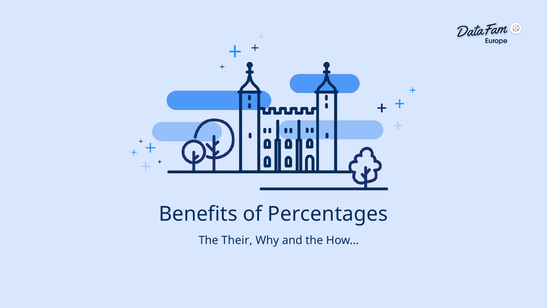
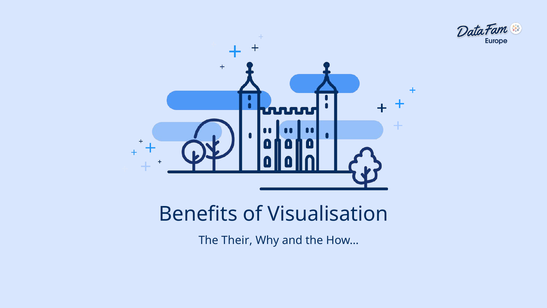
Percentages: Percentages -> Visualisation (328, 214)
